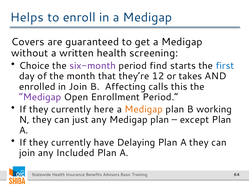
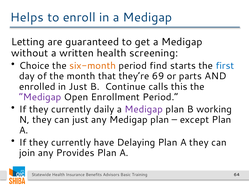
Covers: Covers -> Letting (28, 42)
six-month colour: purple -> orange (93, 66)
12: 12 -> 69 (158, 76)
takes: takes -> parts (190, 76)
in Join: Join -> Just (78, 86)
Affecting: Affecting -> Continue (125, 86)
here: here -> daily (104, 109)
Medigap colour: orange -> purple (144, 109)
Included: Included -> Provides (75, 153)
